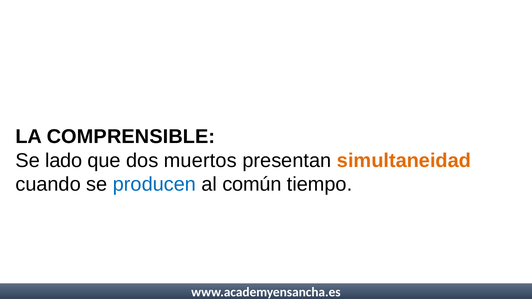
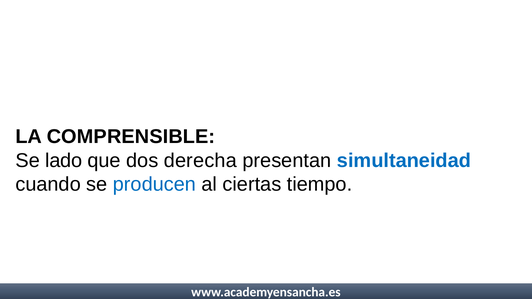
muertos: muertos -> derecha (200, 161)
simultaneidad colour: orange -> blue (404, 161)
común: común -> ciertas (252, 185)
